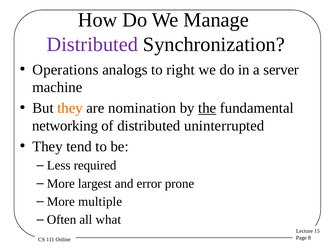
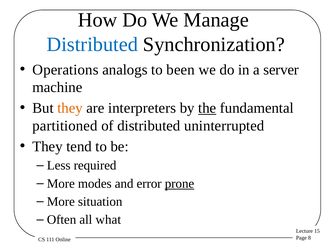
Distributed colour: purple -> blue (92, 44)
right: right -> been (181, 70)
nomination: nomination -> interpreters (142, 108)
networking: networking -> partitioned (65, 126)
largest: largest -> modes (95, 184)
prone underline: none -> present (179, 184)
multiple: multiple -> situation (100, 202)
